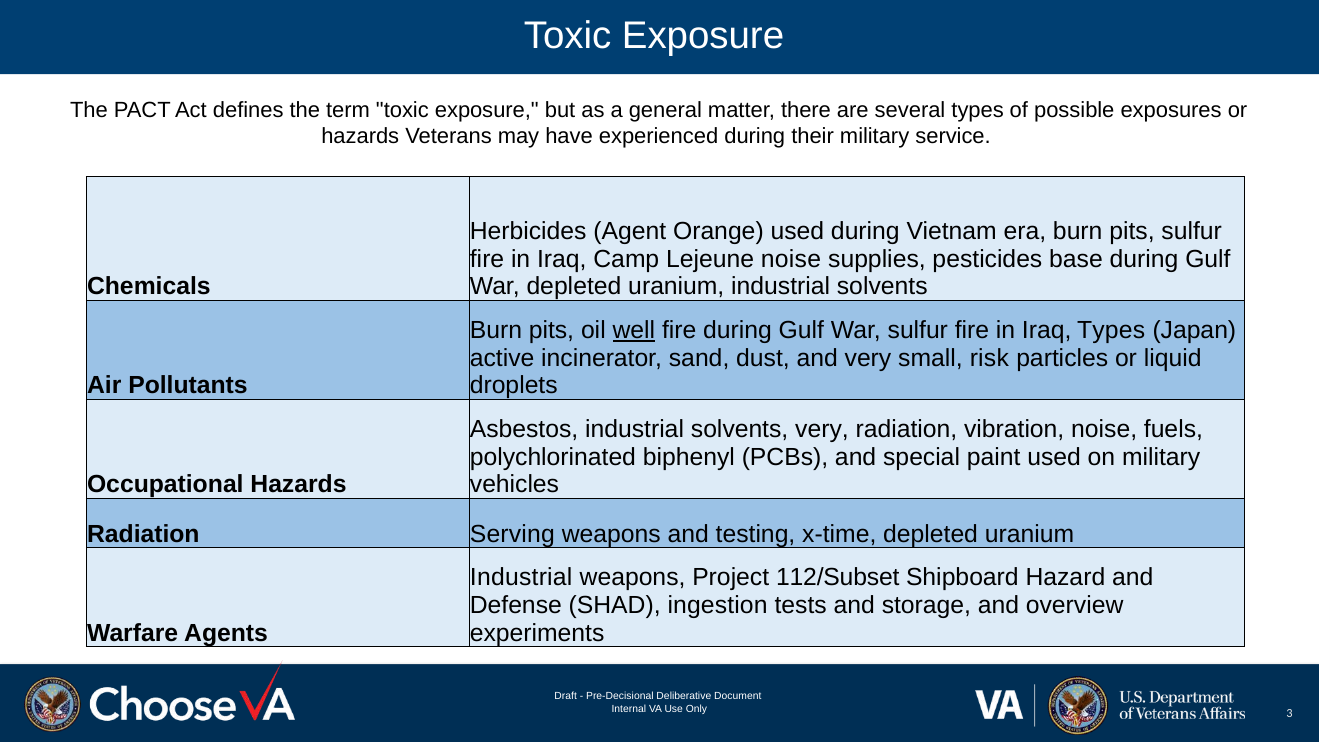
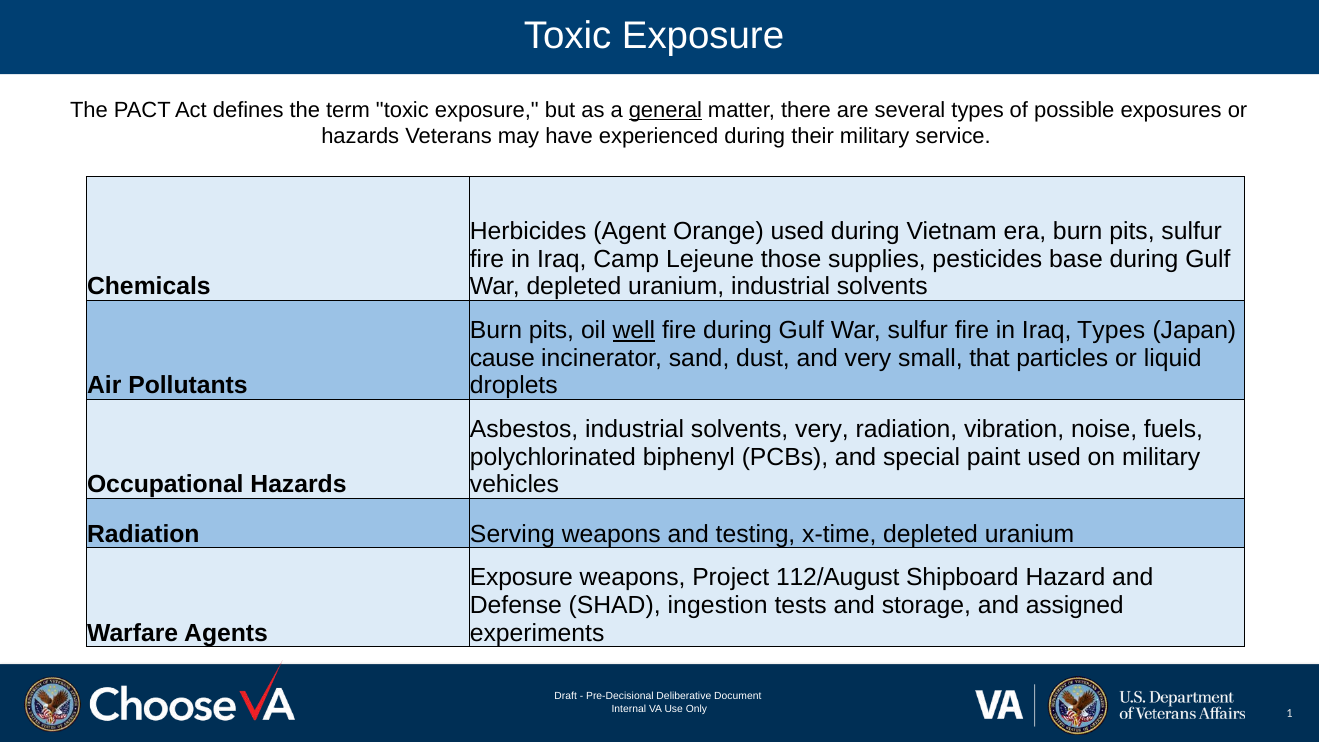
general underline: none -> present (665, 110)
Lejeune noise: noise -> those (791, 259)
active: active -> cause (502, 358)
risk: risk -> that (990, 358)
Industrial: Industrial -> Exposure (521, 578)
112/Subset: 112/Subset -> 112/August (838, 578)
overview: overview -> assigned (1075, 605)
3: 3 -> 1 (1289, 713)
